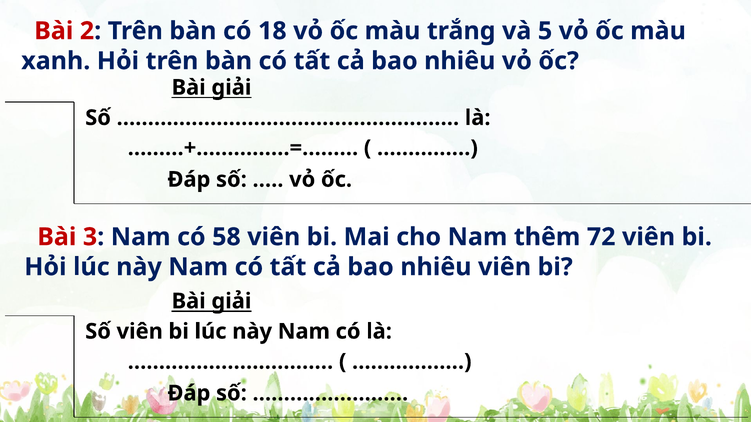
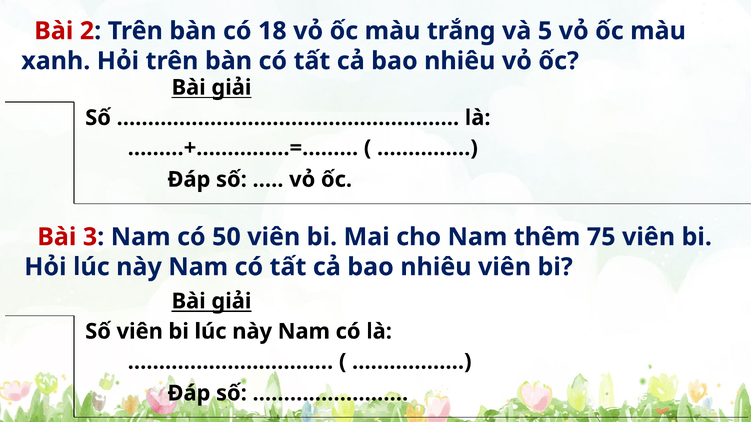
58: 58 -> 50 (226, 237)
72: 72 -> 75 (601, 237)
